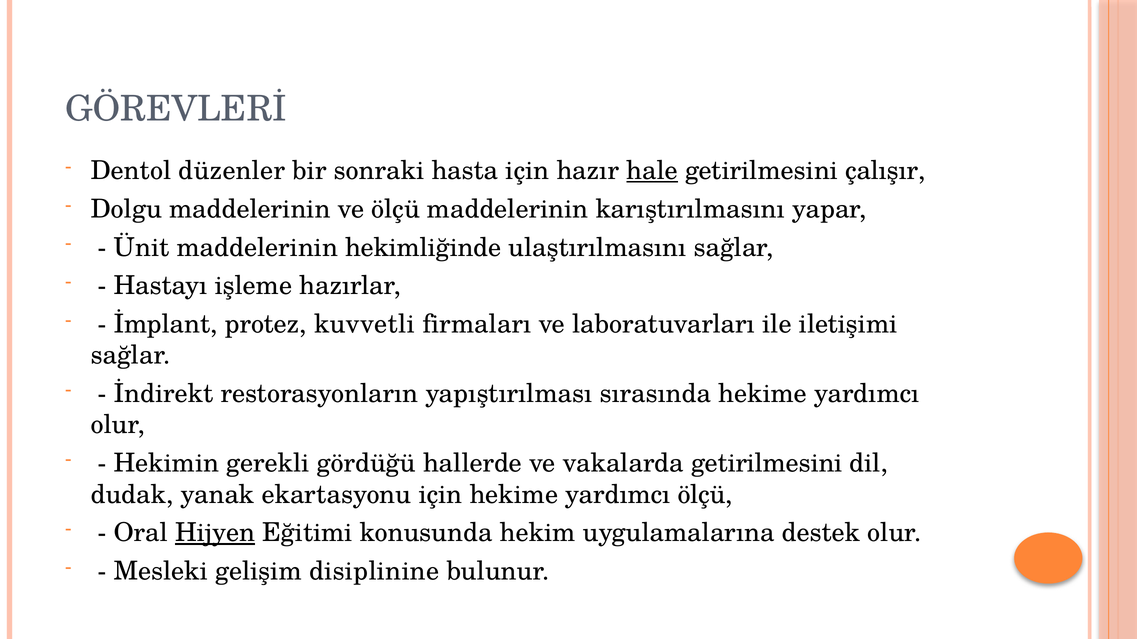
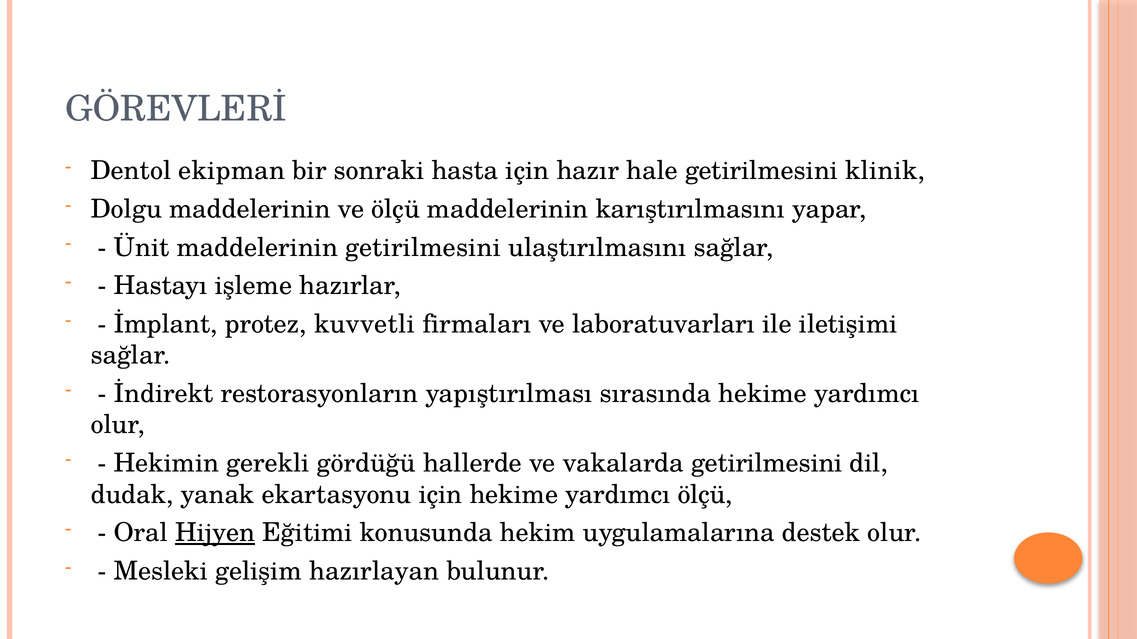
düzenler: düzenler -> ekipman (232, 171)
hale underline: present -> none (652, 171)
çalışır: çalışır -> klinik (885, 171)
maddelerinin hekimliğinde: hekimliğinde -> getirilmesini (423, 248)
disiplinine: disiplinine -> hazırlayan (374, 572)
